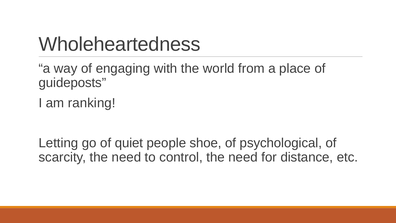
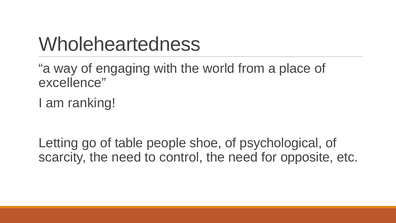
guideposts: guideposts -> excellence (72, 83)
quiet: quiet -> table (129, 143)
distance: distance -> opposite (307, 157)
